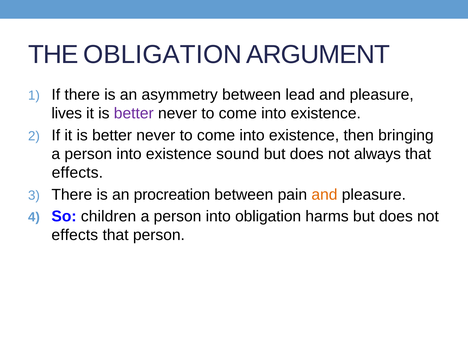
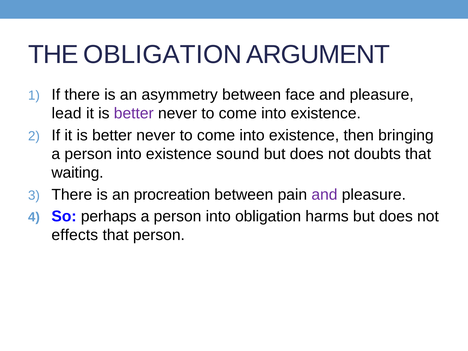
lead: lead -> face (300, 95)
lives: lives -> lead (67, 113)
always: always -> doubts (377, 154)
effects: effects -> waiting (78, 173)
and colour: orange -> purple (324, 195)
children: children -> perhaps (109, 216)
